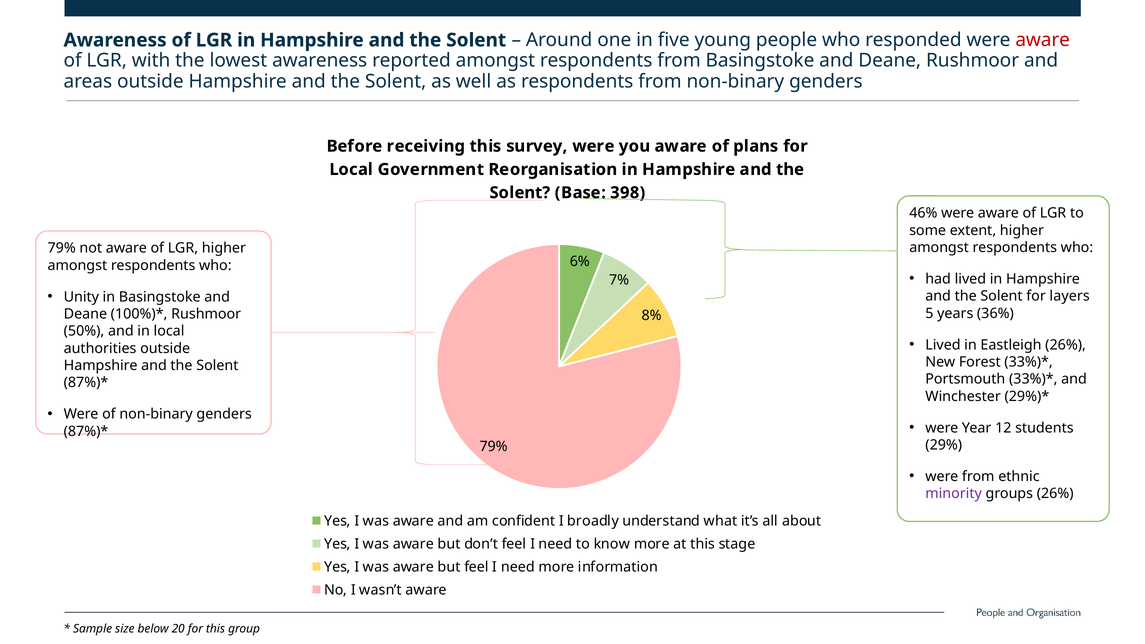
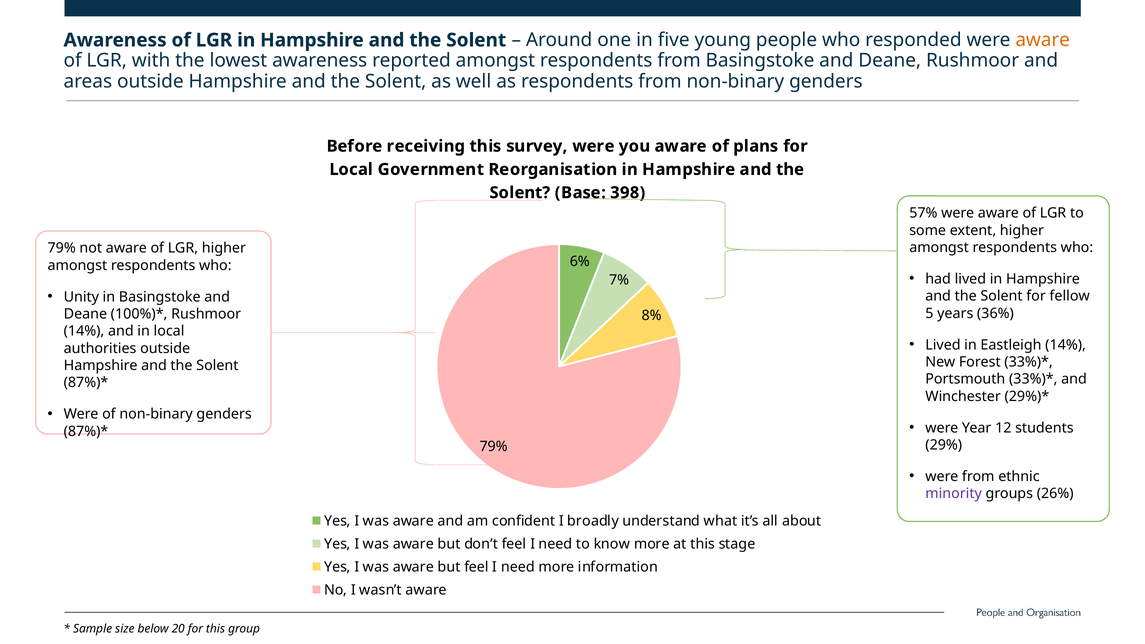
aware colour: red -> orange (1043, 40)
46%: 46% -> 57% (923, 213)
layers: layers -> fellow (1070, 296)
50%: 50% -> 14% (84, 331)
Eastleigh 26%: 26% -> 14% (1066, 345)
